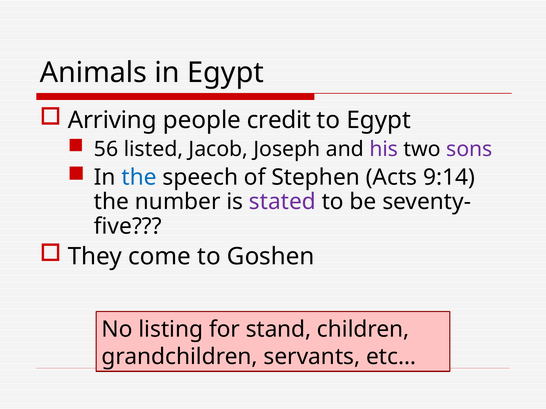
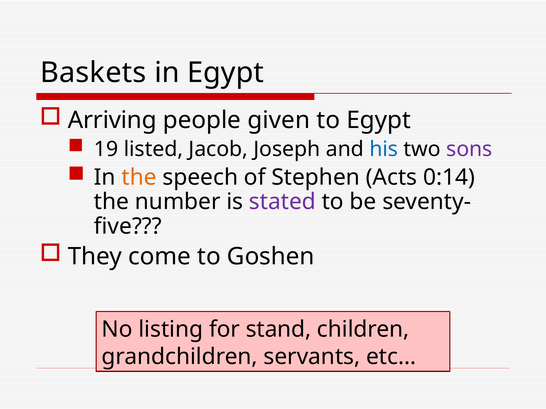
Animals: Animals -> Baskets (93, 73)
credit: credit -> given (279, 120)
56: 56 -> 19 (106, 149)
his colour: purple -> blue (384, 149)
the colour: blue -> orange (139, 177)
9:14: 9:14 -> 0:14 (449, 177)
